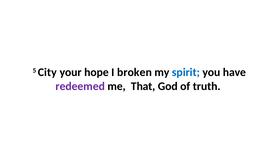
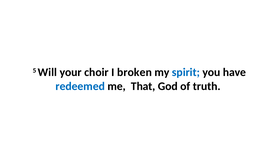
City: City -> Will (47, 72)
hope: hope -> choir (97, 72)
redeemed colour: purple -> blue (80, 86)
